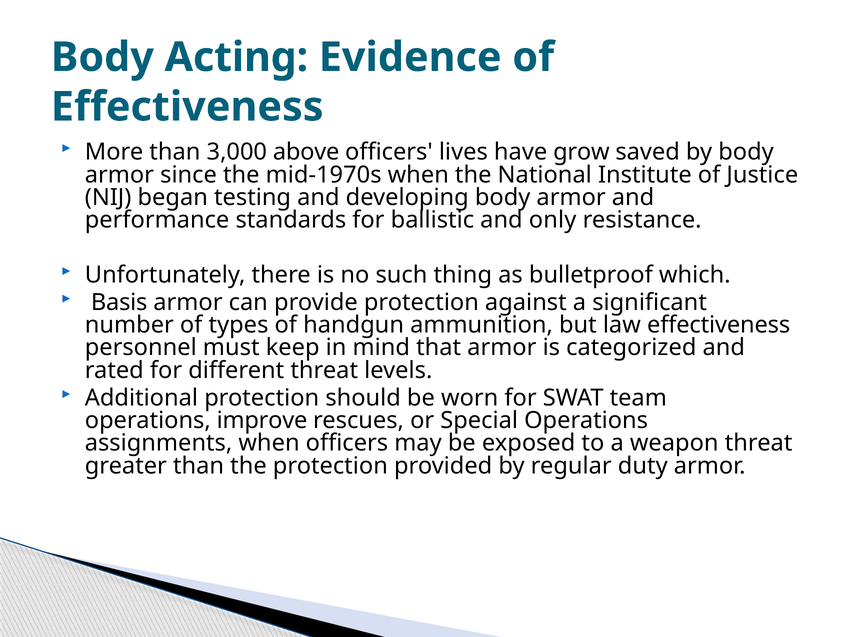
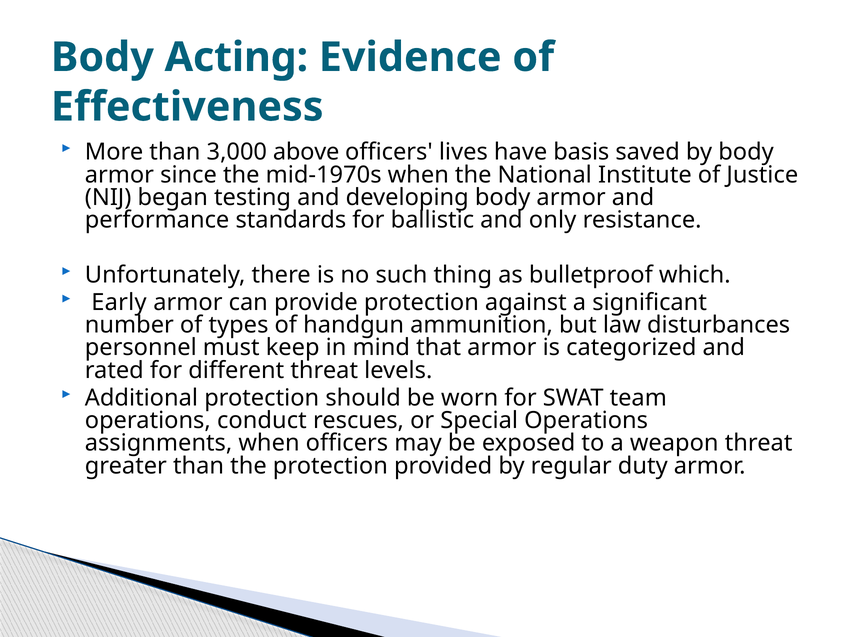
grow: grow -> basis (581, 152)
Basis: Basis -> Early (119, 303)
law effectiveness: effectiveness -> disturbances (719, 325)
improve: improve -> conduct (262, 421)
